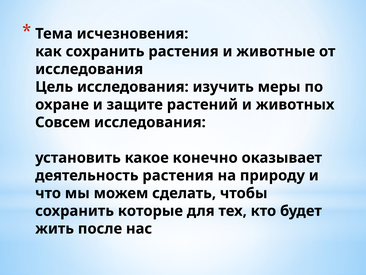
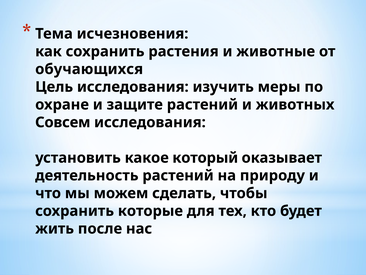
исследования: исследования -> обучающихся (89, 69)
конечно: конечно -> который (205, 158)
деятельность растения: растения -> растений (178, 175)
